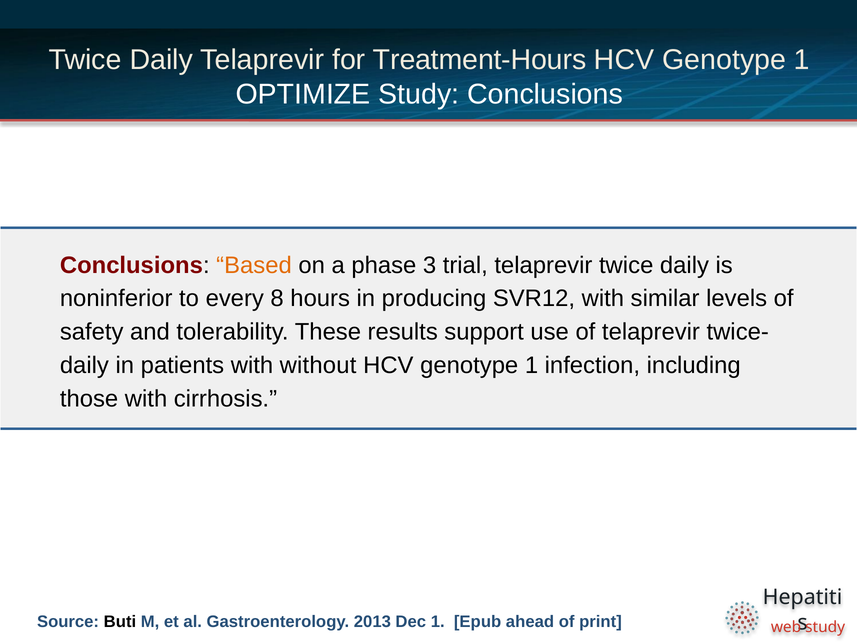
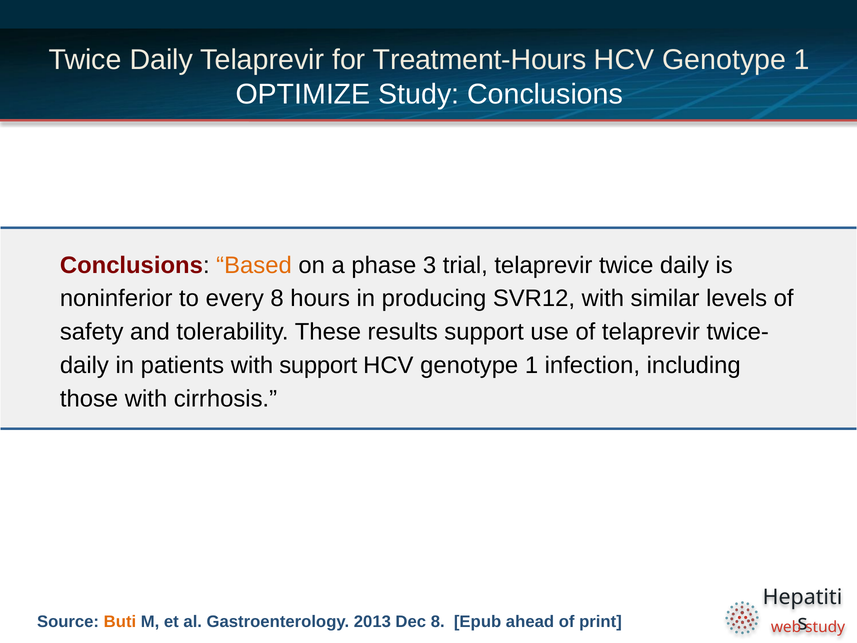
with without: without -> support (318, 365)
Buti colour: black -> orange (120, 622)
Dec 1: 1 -> 8 (438, 622)
